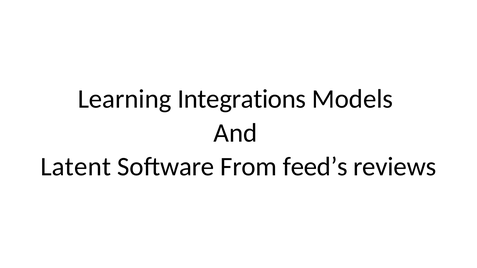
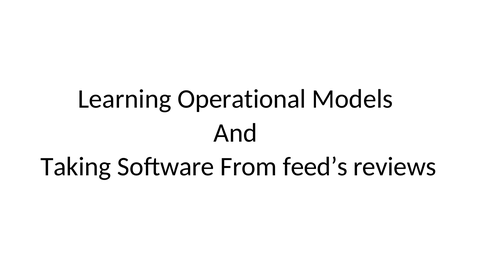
Integrations: Integrations -> Operational (242, 99)
Latent: Latent -> Taking (76, 167)
